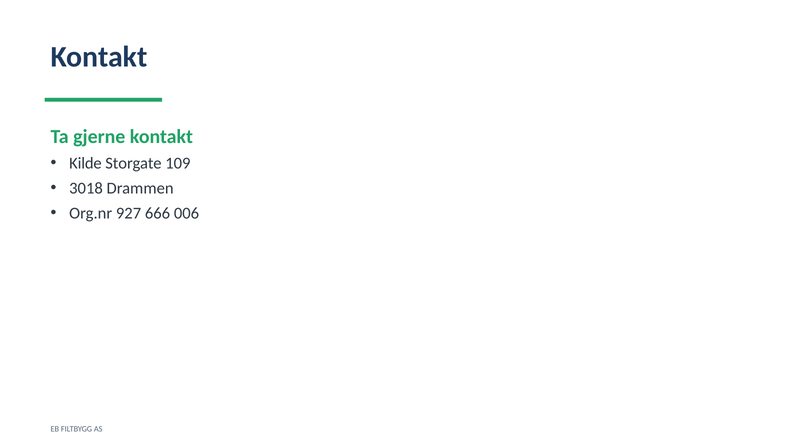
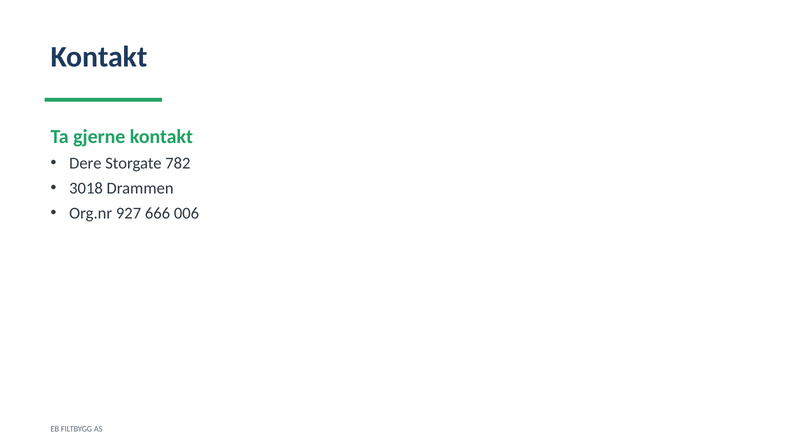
Kilde: Kilde -> Dere (85, 163)
109: 109 -> 782 (178, 163)
